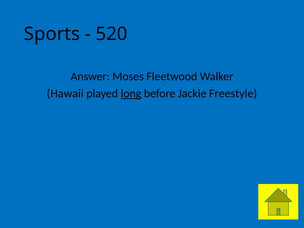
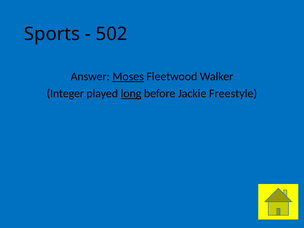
520: 520 -> 502 (112, 34)
Moses underline: none -> present (128, 77)
Hawaii: Hawaii -> Integer (65, 94)
